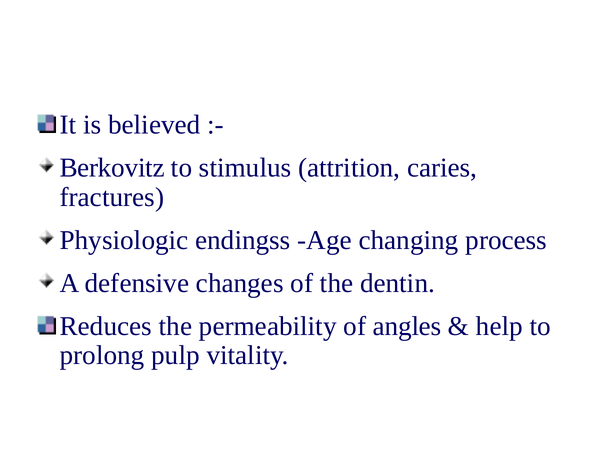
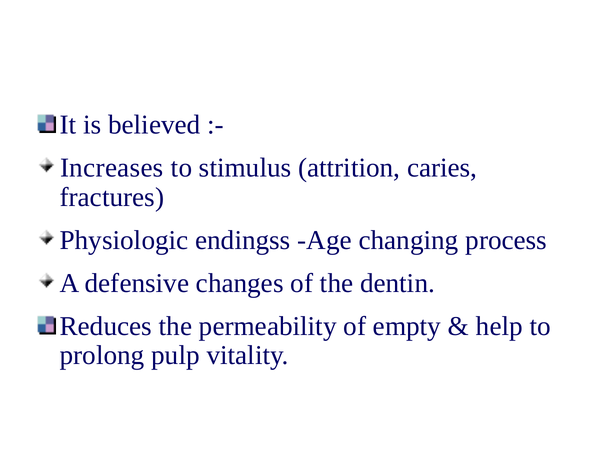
Berkovitz: Berkovitz -> Increases (112, 168)
angles: angles -> empty (407, 327)
